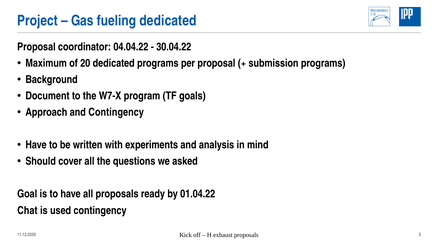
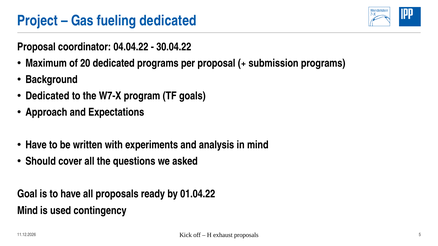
Document: Document -> Dedicated (47, 96)
and Contingency: Contingency -> Expectations (116, 112)
Chat: Chat -> Mind (28, 211)
